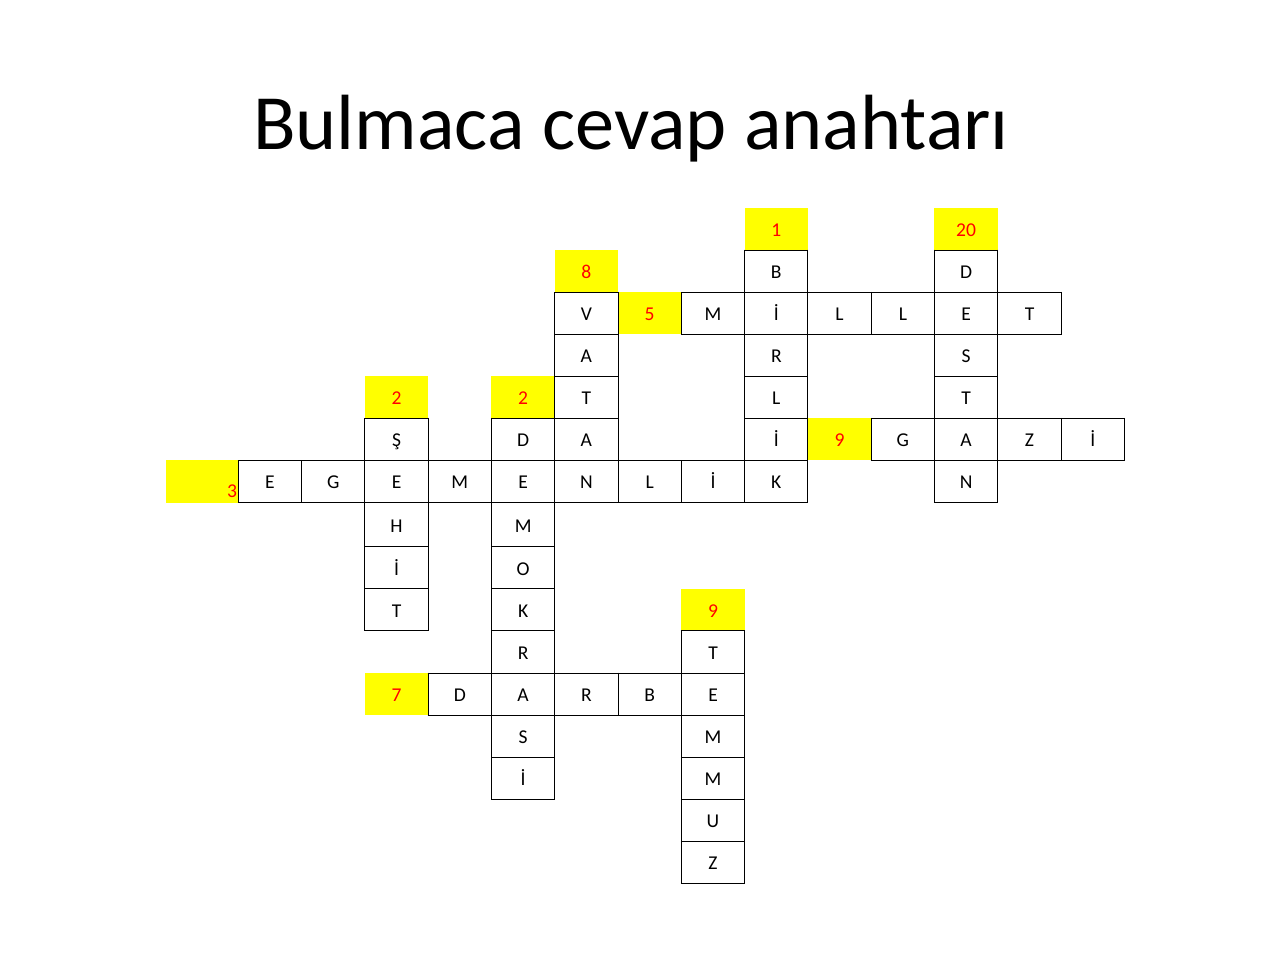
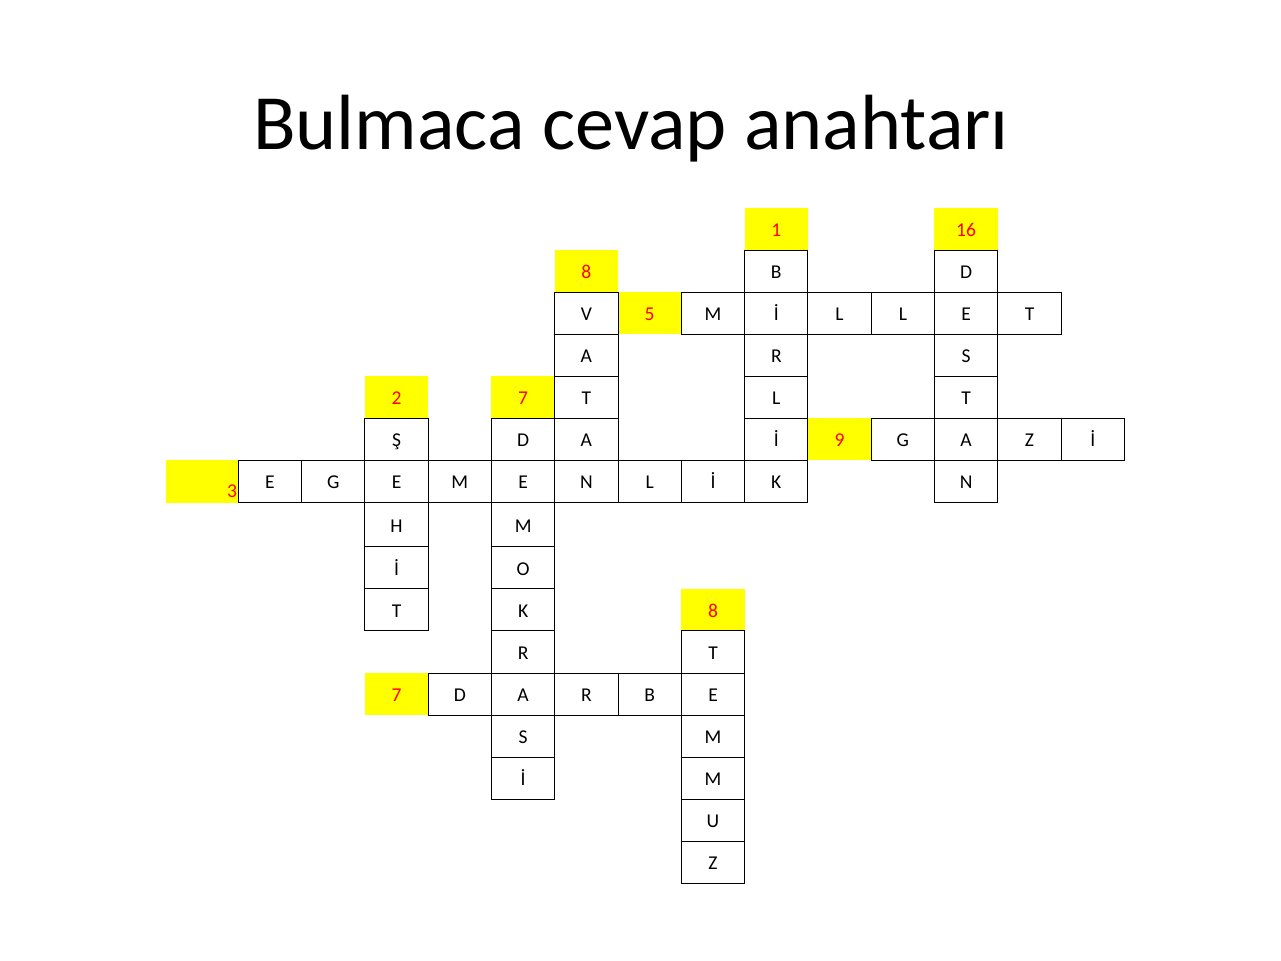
20: 20 -> 16 (966, 230)
2 2: 2 -> 7 (523, 398)
K 9: 9 -> 8 (713, 611)
